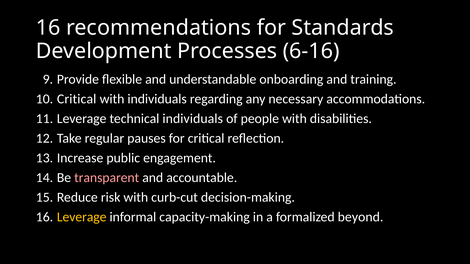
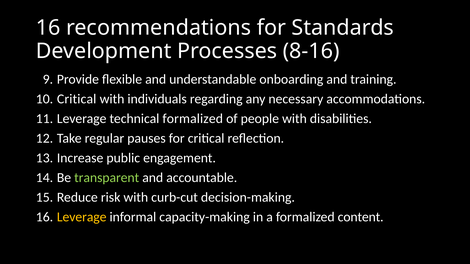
6-16: 6-16 -> 8-16 (311, 51)
technical individuals: individuals -> formalized (193, 119)
transparent colour: pink -> light green (107, 178)
beyond: beyond -> content (361, 217)
